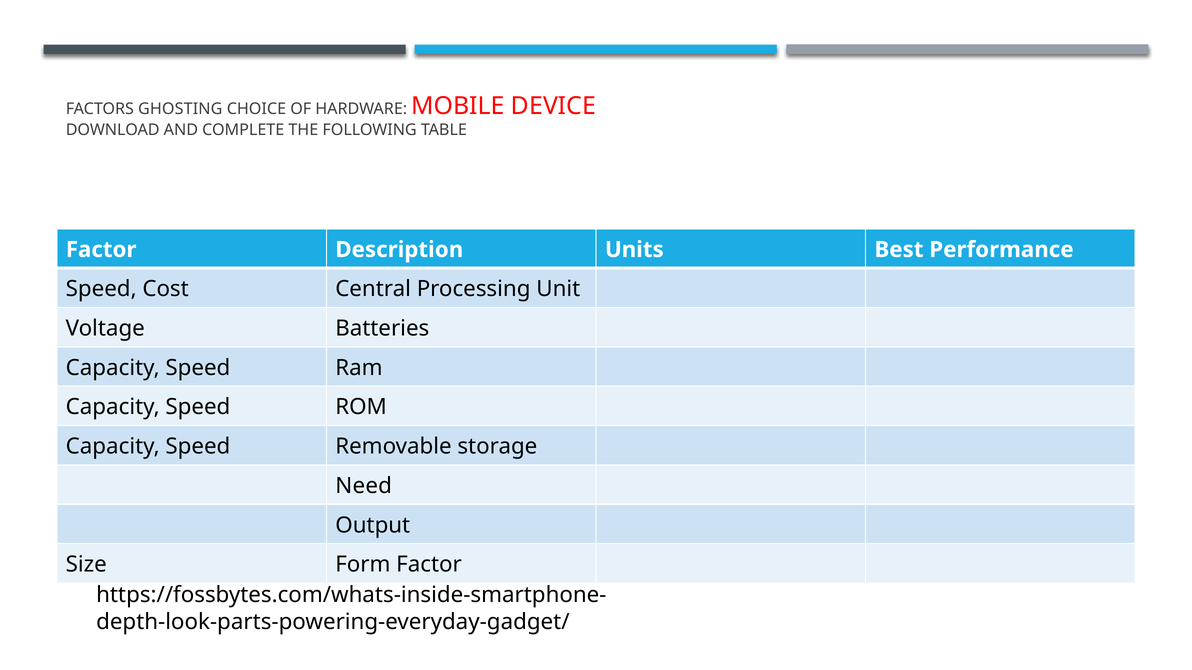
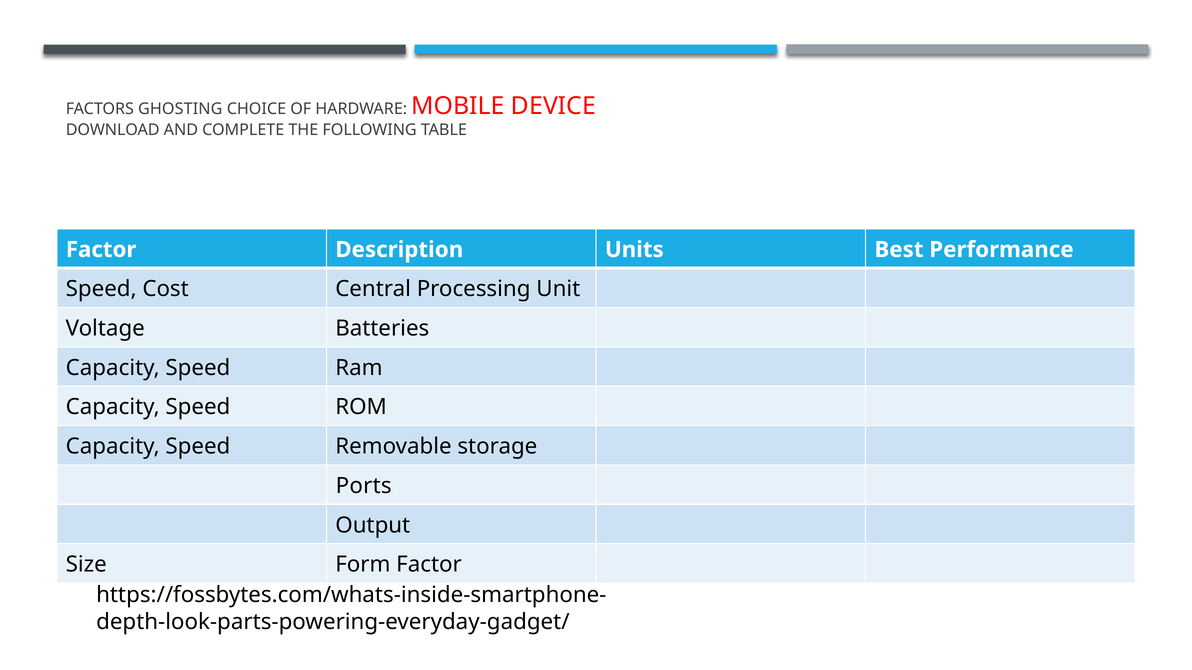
Need: Need -> Ports (364, 486)
